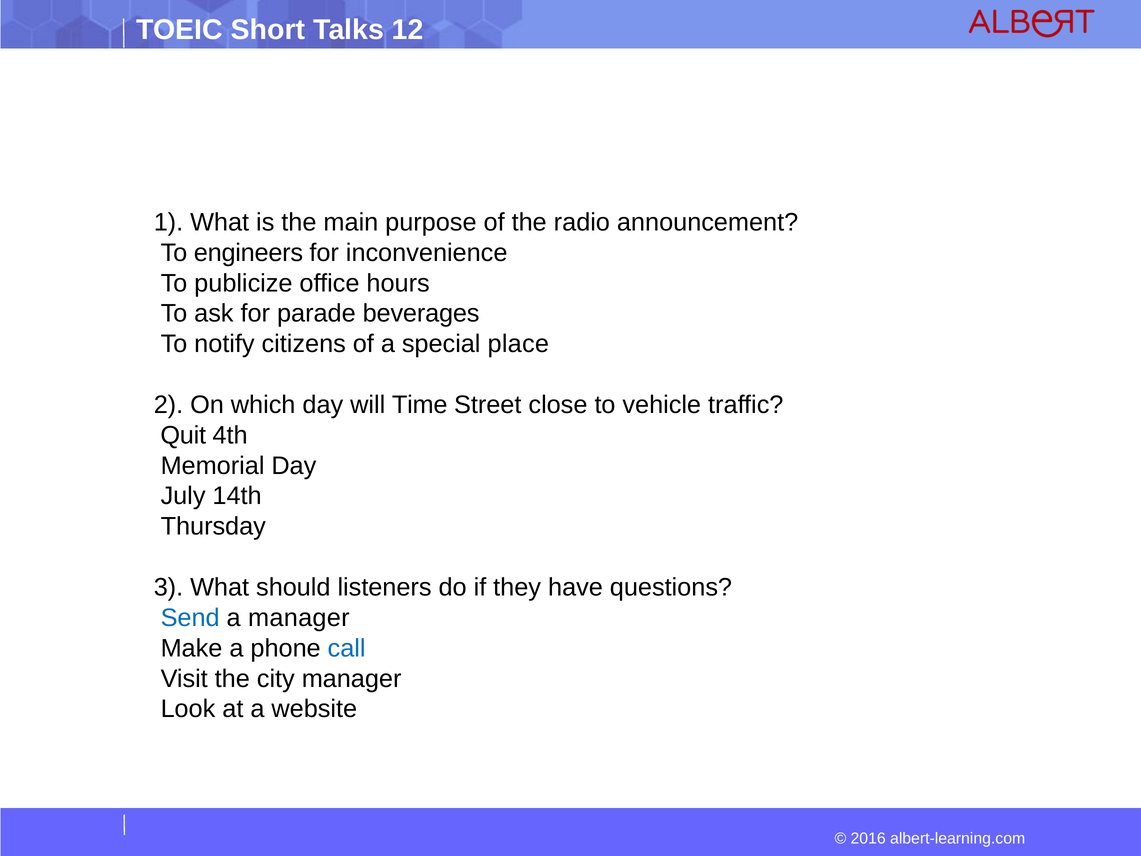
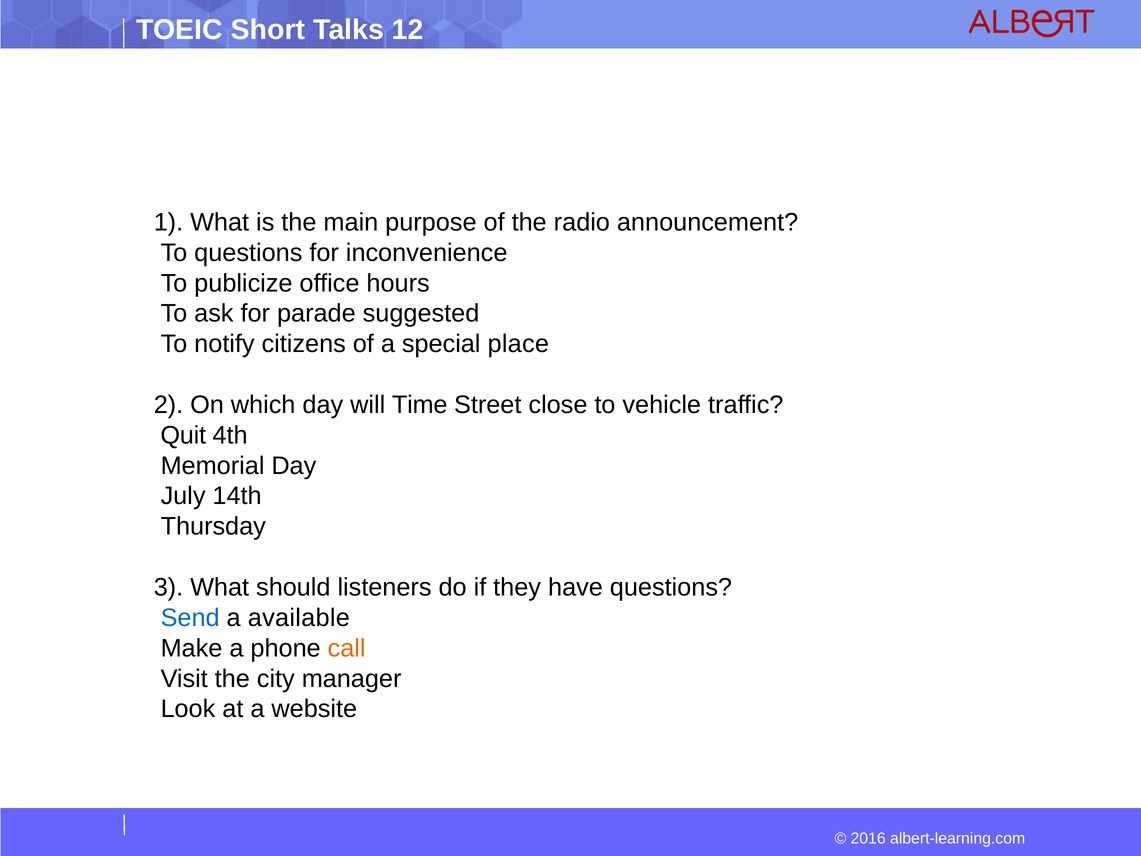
To engineers: engineers -> questions (248, 253)
beverages: beverages -> suggested (421, 313)
a manager: manager -> available (299, 618)
call colour: blue -> orange (347, 648)
